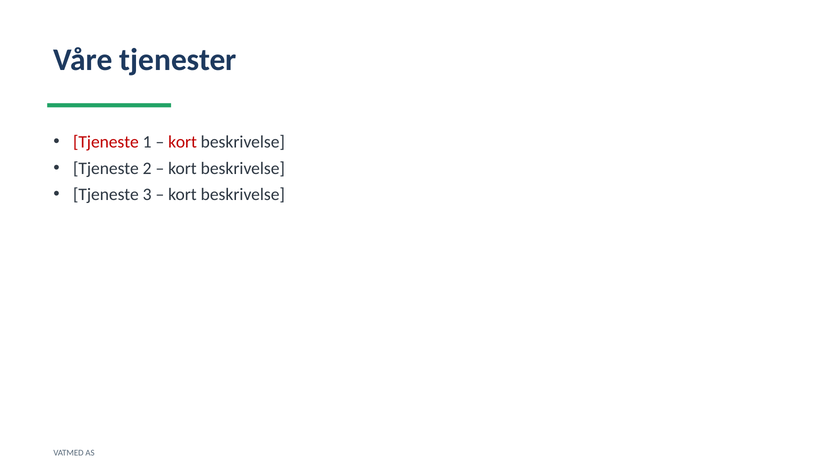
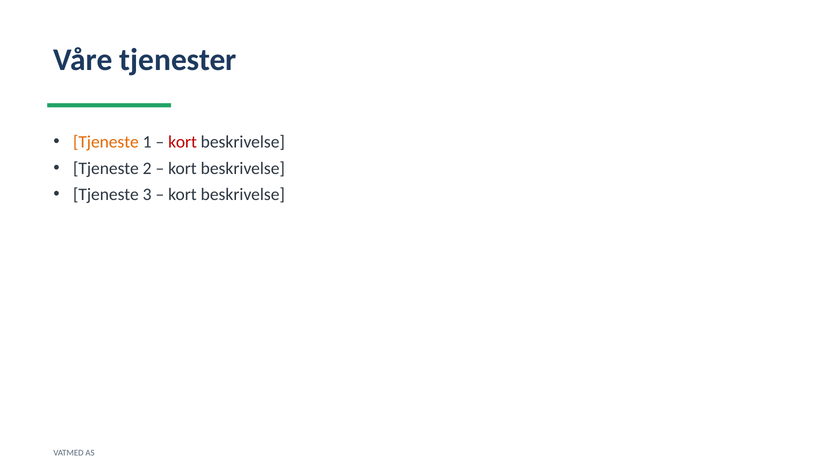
Tjeneste colour: red -> orange (106, 142)
